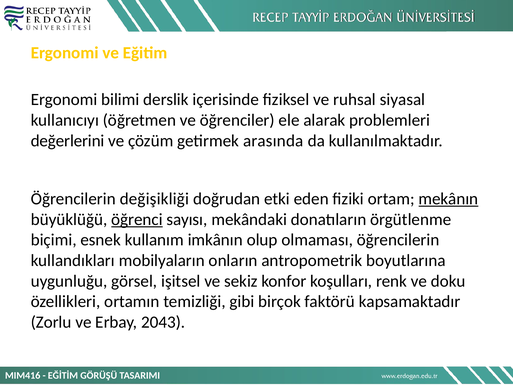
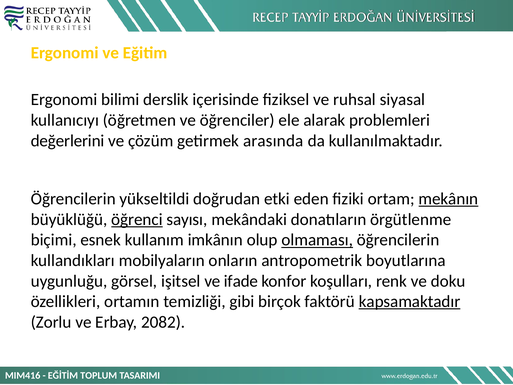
değişikliği: değişikliği -> yükseltildi (154, 199)
olmaması underline: none -> present (317, 240)
sekiz: sekiz -> ifade (241, 281)
kapsamaktadır underline: none -> present (410, 301)
2043: 2043 -> 2082 (163, 322)
GÖRÜŞÜ: GÖRÜŞÜ -> TOPLUM (99, 375)
